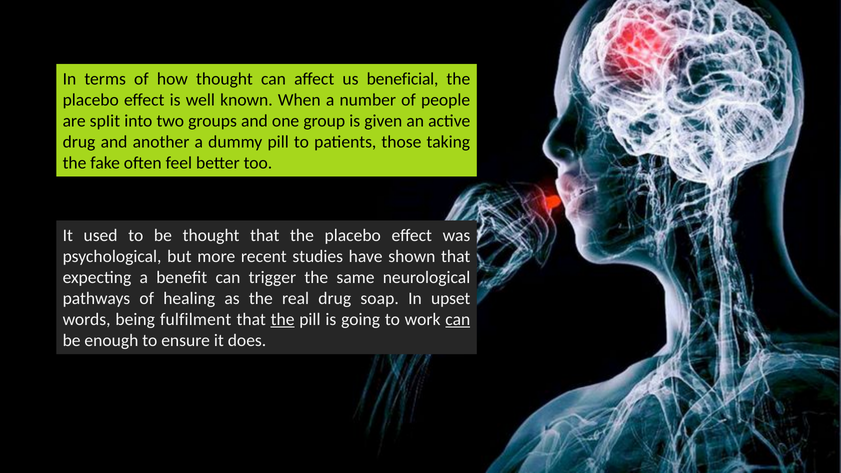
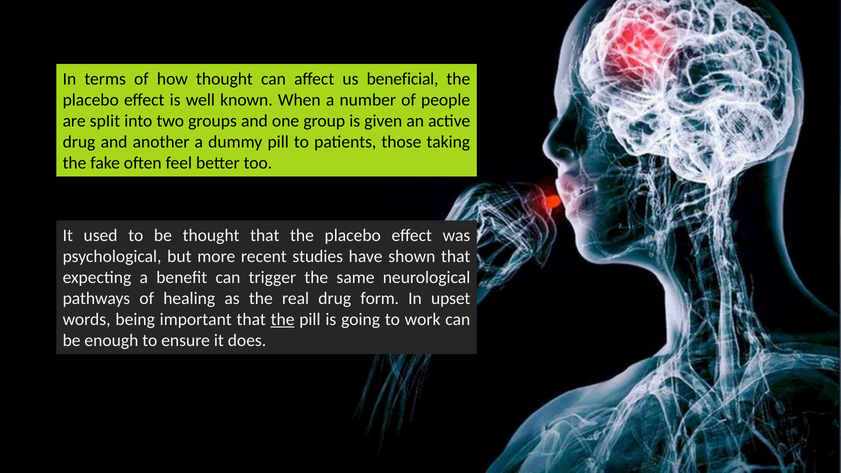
soap: soap -> form (380, 298)
fulfilment: fulfilment -> important (196, 320)
can underline: present -> none (458, 320)
